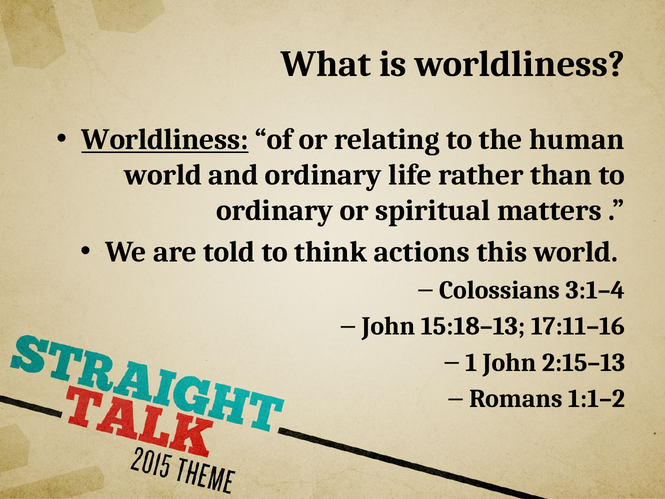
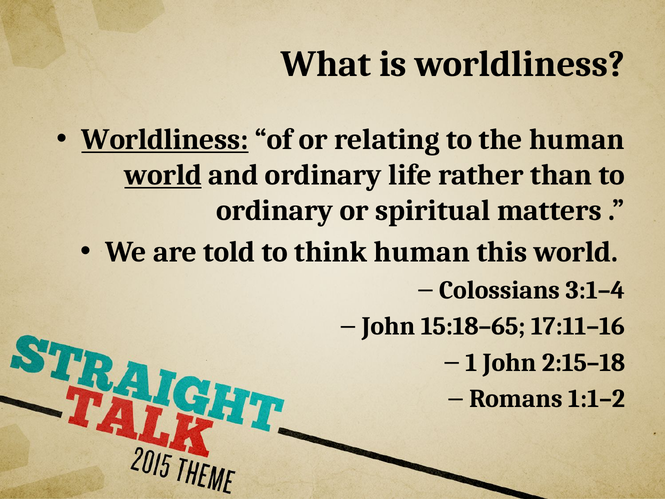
world underline: none -> present (163, 175)
think actions: actions -> human (422, 252)
15:18–13: 15:18–13 -> 15:18–65 (473, 326)
2:15–13: 2:15–13 -> 2:15–18 (584, 363)
